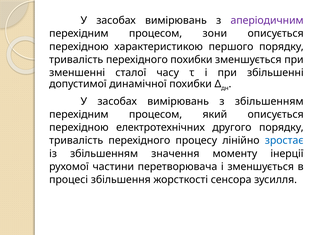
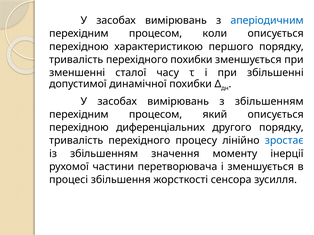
аперіодичним colour: purple -> blue (267, 21)
зони: зони -> коли (215, 34)
електротехнічних: електротехнічних -> диференціальних (161, 128)
